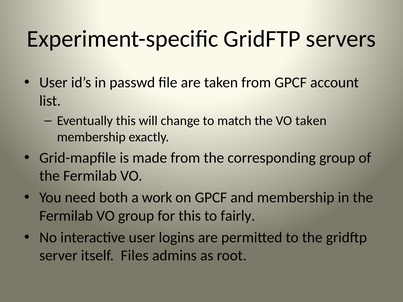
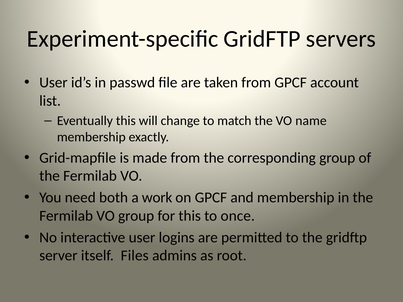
VO taken: taken -> name (311, 121)
fairly: fairly -> once (238, 216)
